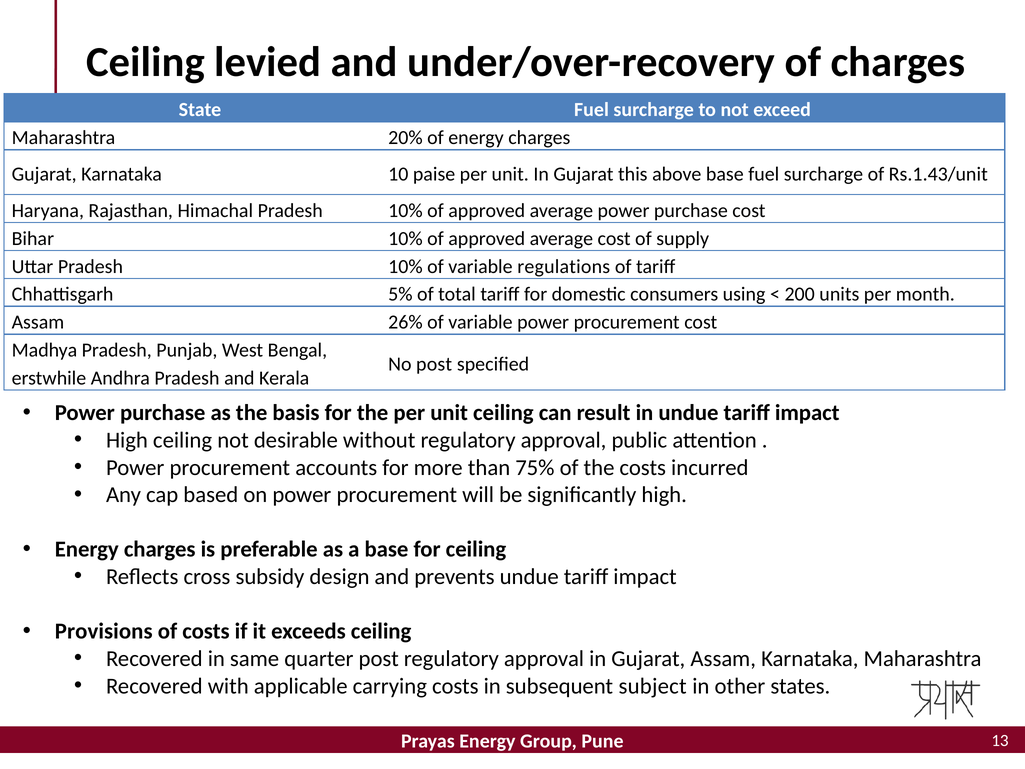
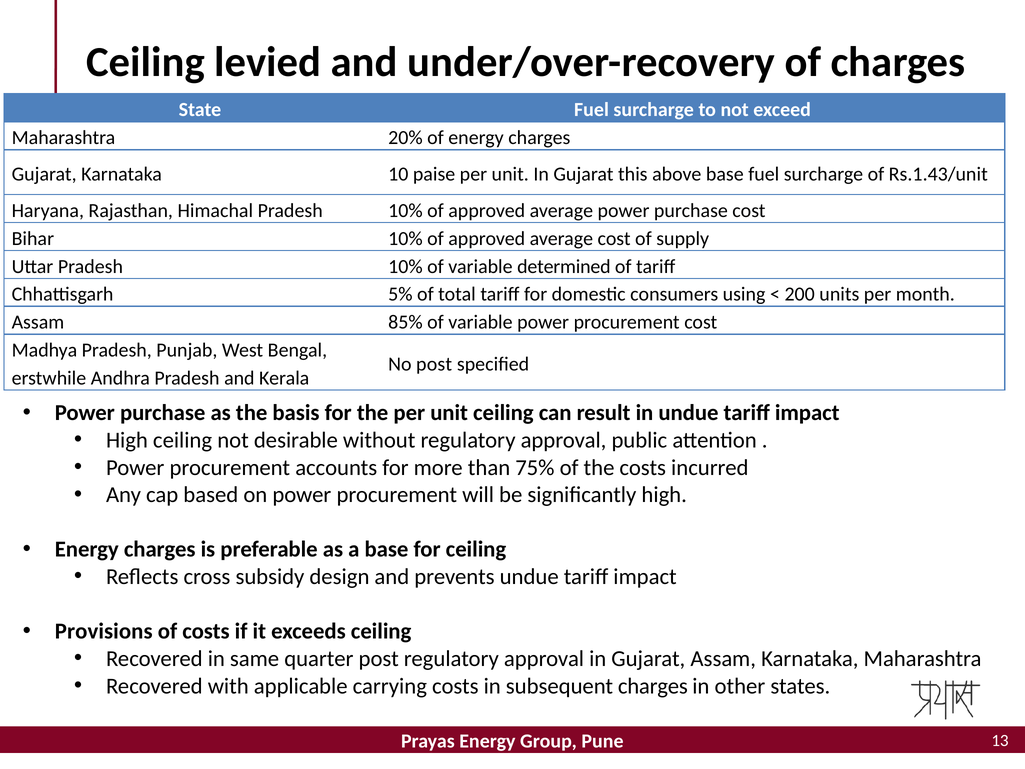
regulations: regulations -> determined (564, 266)
26%: 26% -> 85% (405, 322)
subsequent subject: subject -> charges (653, 686)
